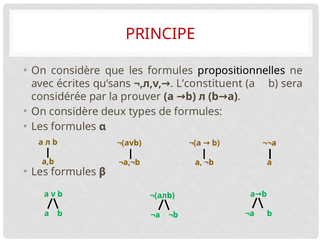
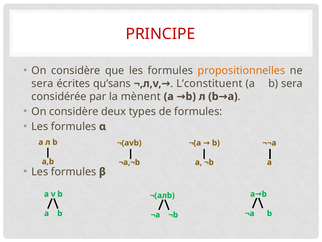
propositionnelles colour: black -> orange (241, 71)
avec: avec -> sera (42, 83)
prouver: prouver -> mènent (141, 96)
